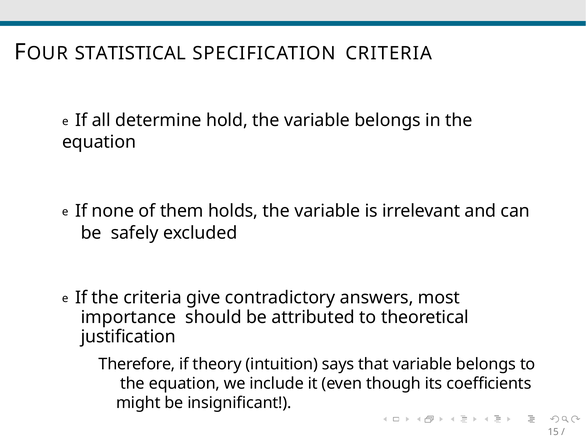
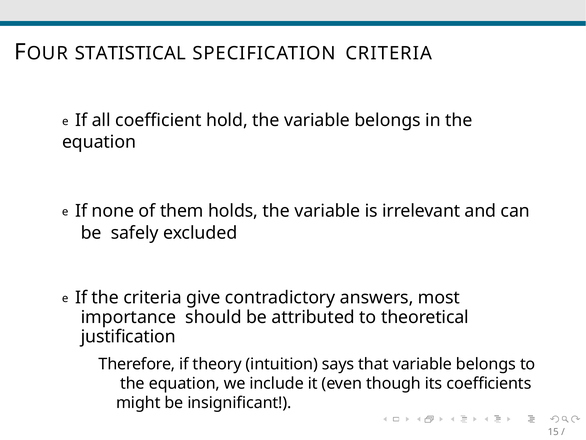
determine: determine -> coefficient (158, 120)
